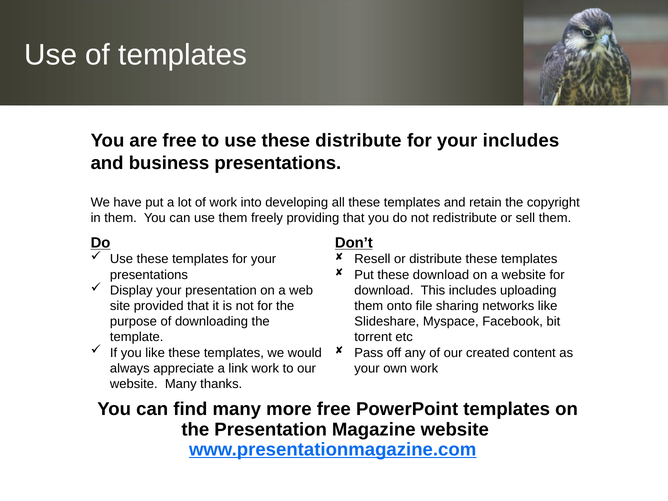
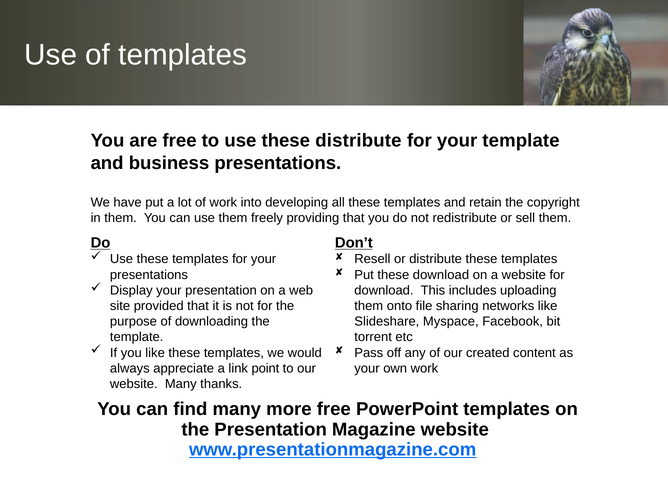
your includes: includes -> template (521, 141)
link work: work -> point (265, 368)
